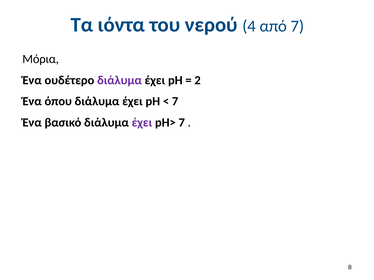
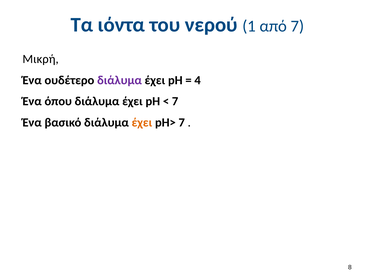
4: 4 -> 1 (249, 26)
Μόρια: Μόρια -> Μικρή (41, 59)
2: 2 -> 4 (198, 80)
έχει colour: purple -> orange (142, 123)
